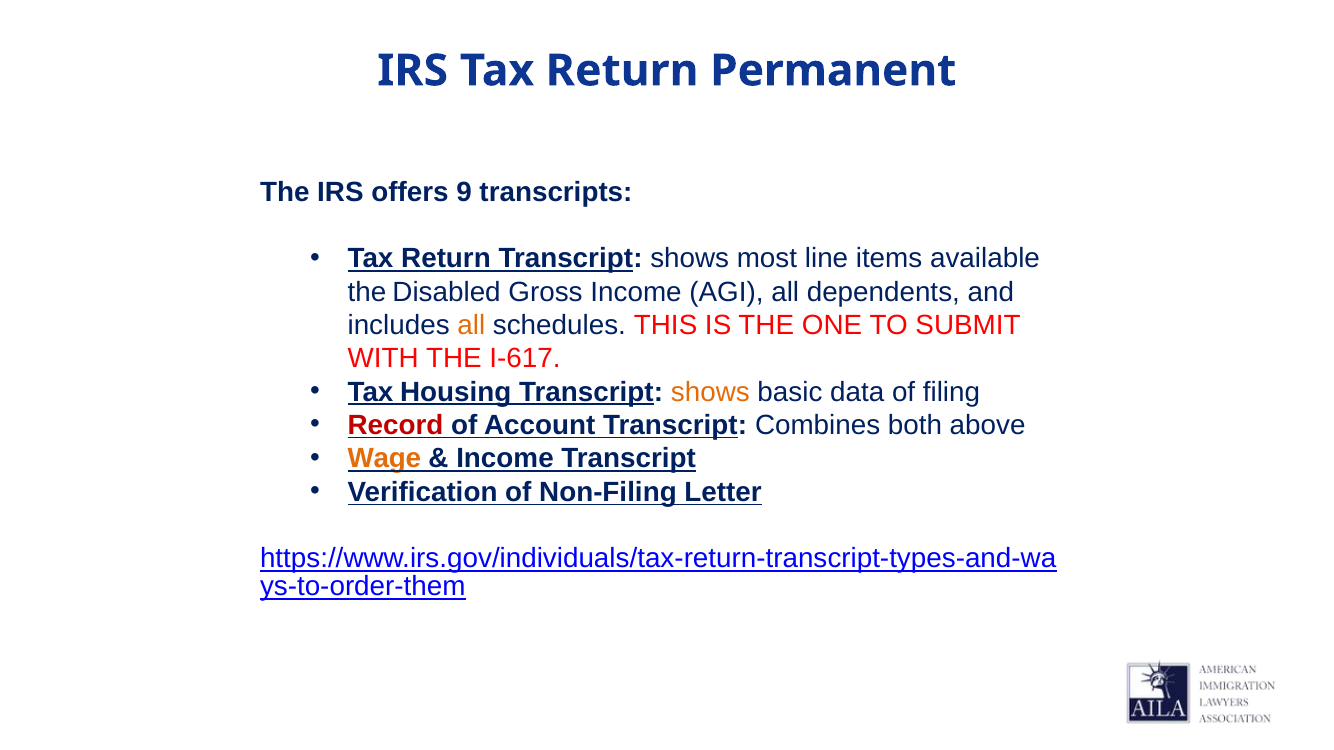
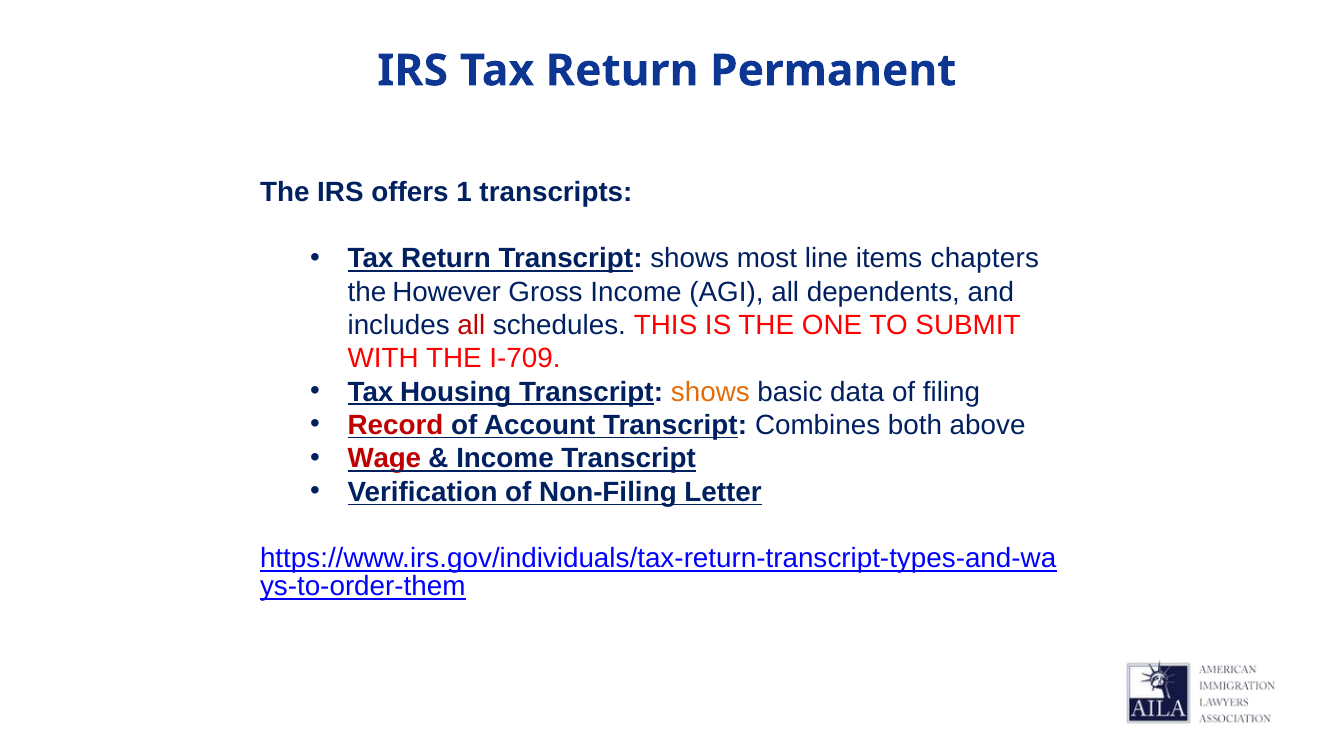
9: 9 -> 1 (464, 192)
available: available -> chapters (985, 259)
Disabled: Disabled -> However (447, 292)
all colour: orange -> red (471, 325)
I-617: I-617 -> I-709 (525, 359)
Wage colour: orange -> red (384, 459)
